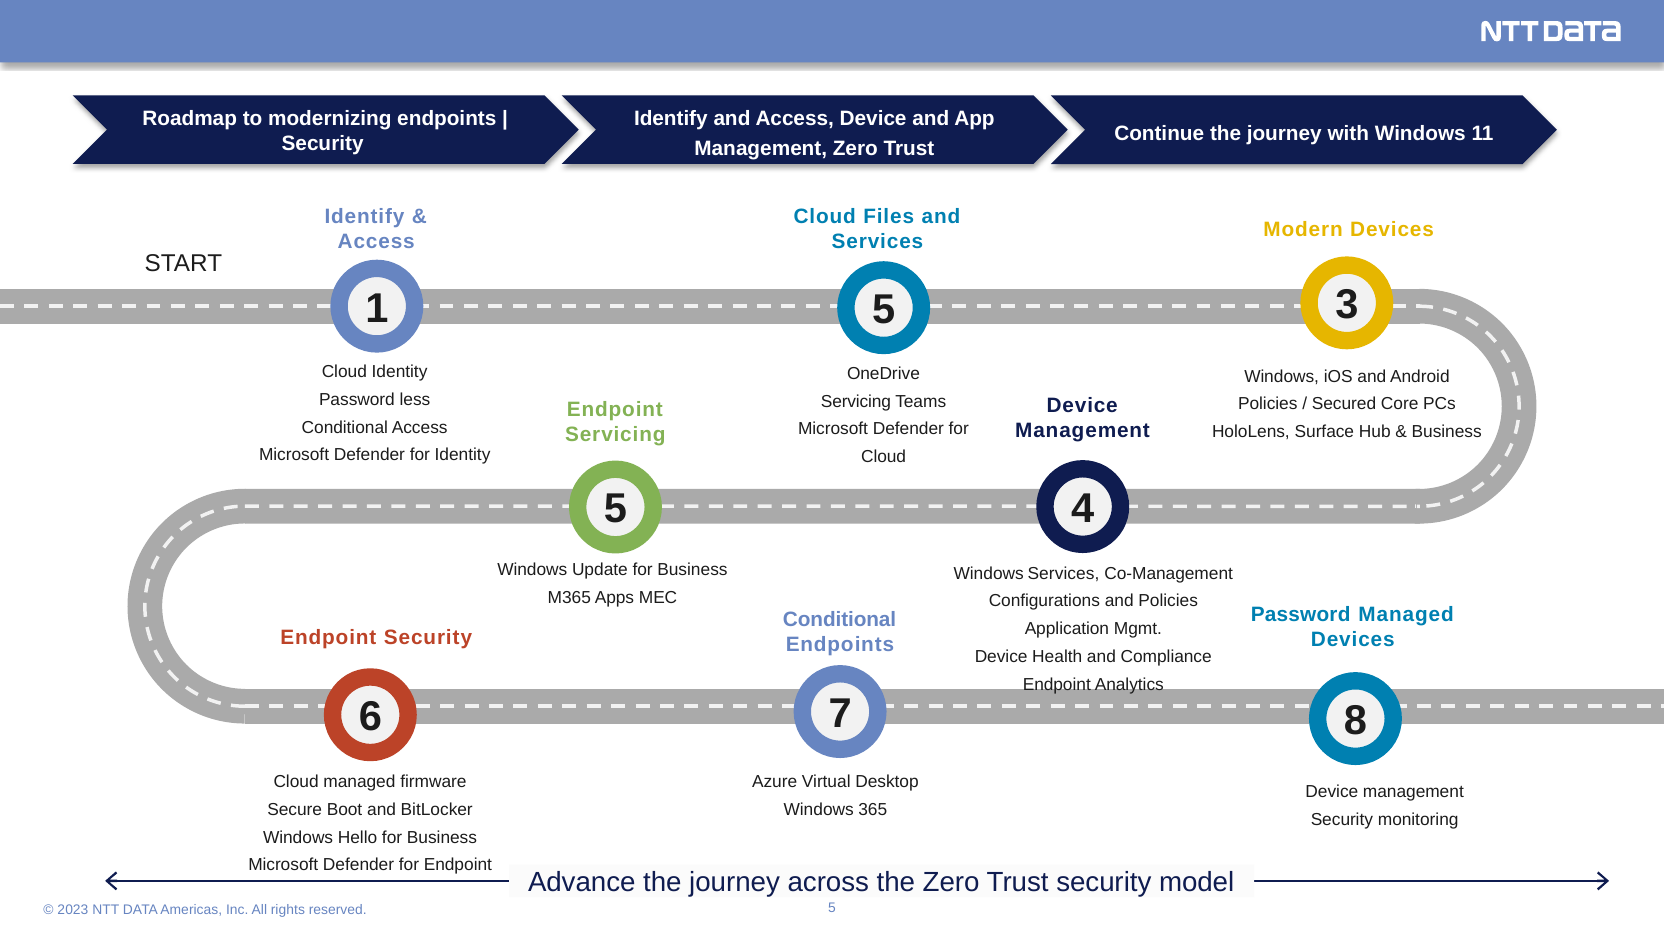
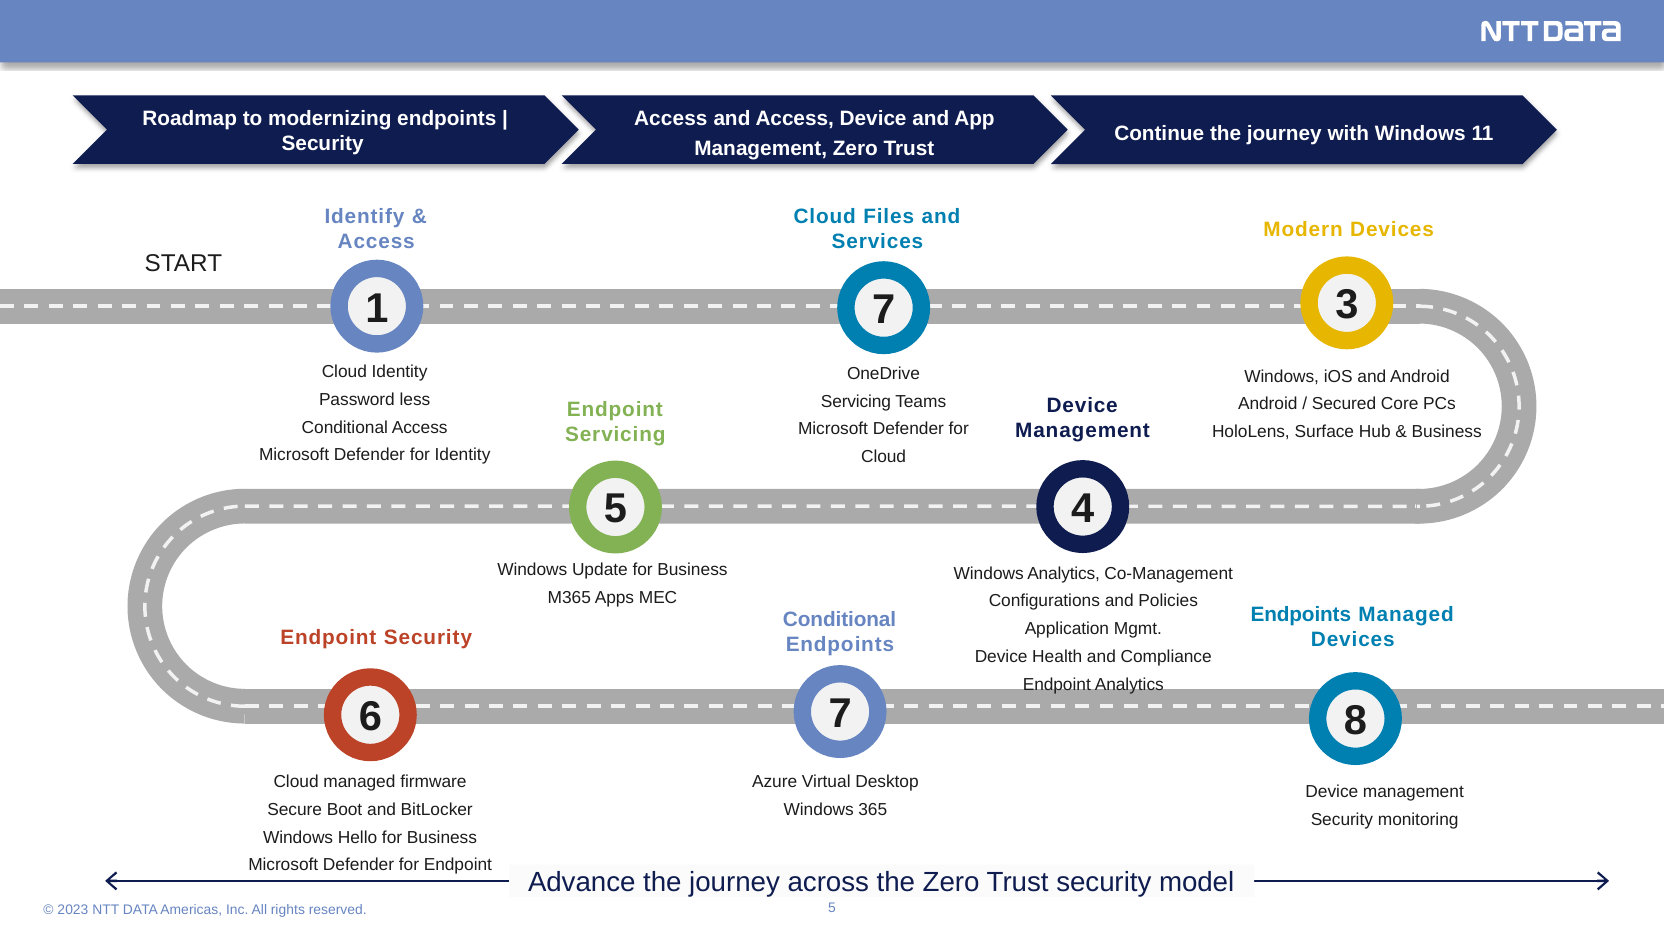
Identify: Identify -> Access (671, 119)
1 5: 5 -> 7 (884, 310)
Policies: Policies -> Android (1268, 404)
Windows Services: Services -> Analytics (1064, 574)
Password: Password -> Endpoints (1301, 614)
